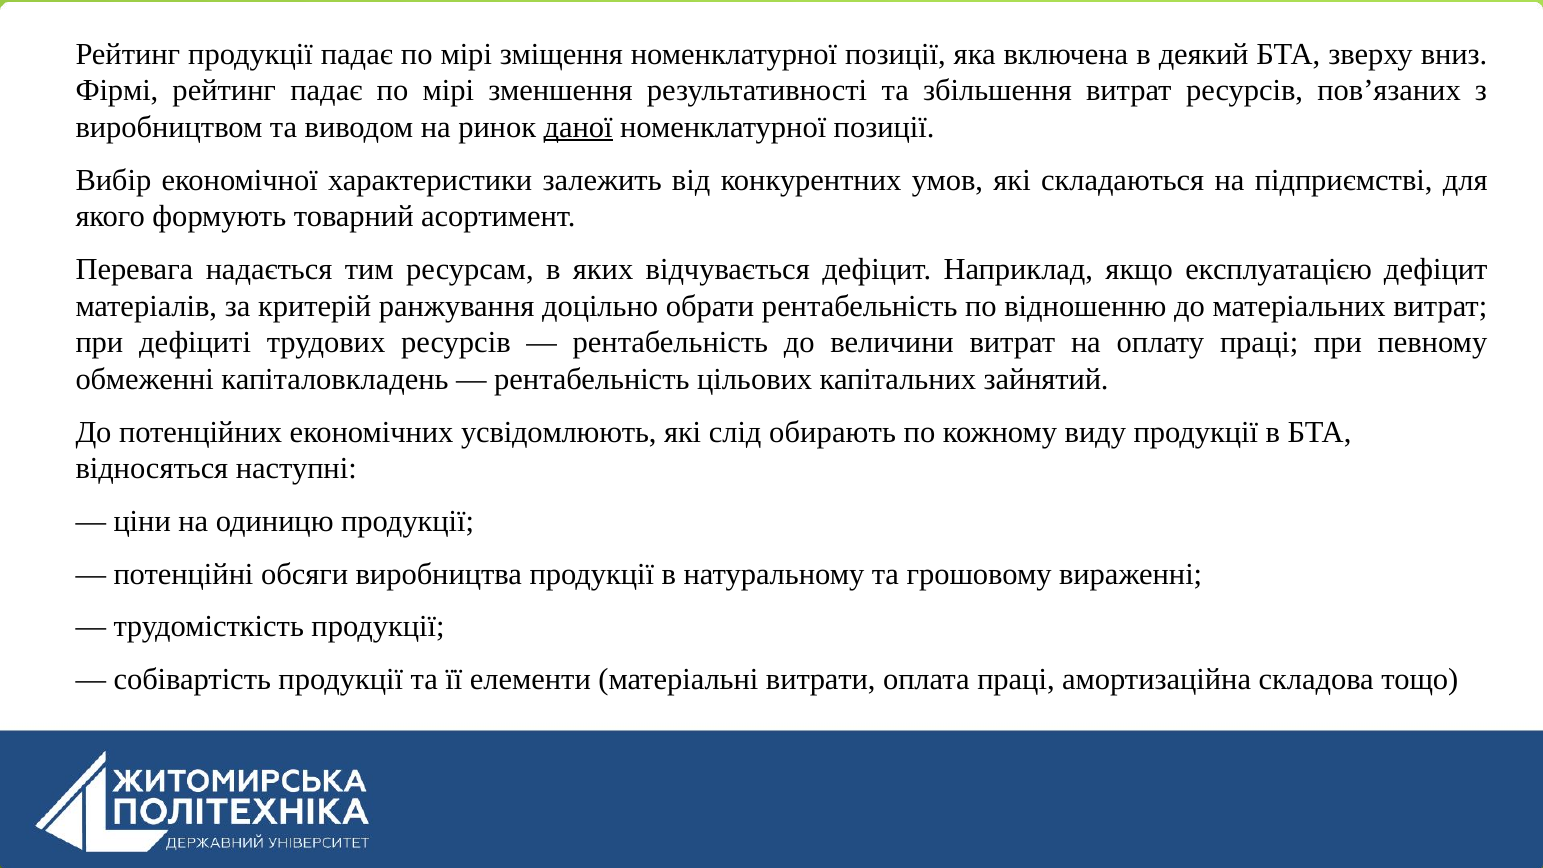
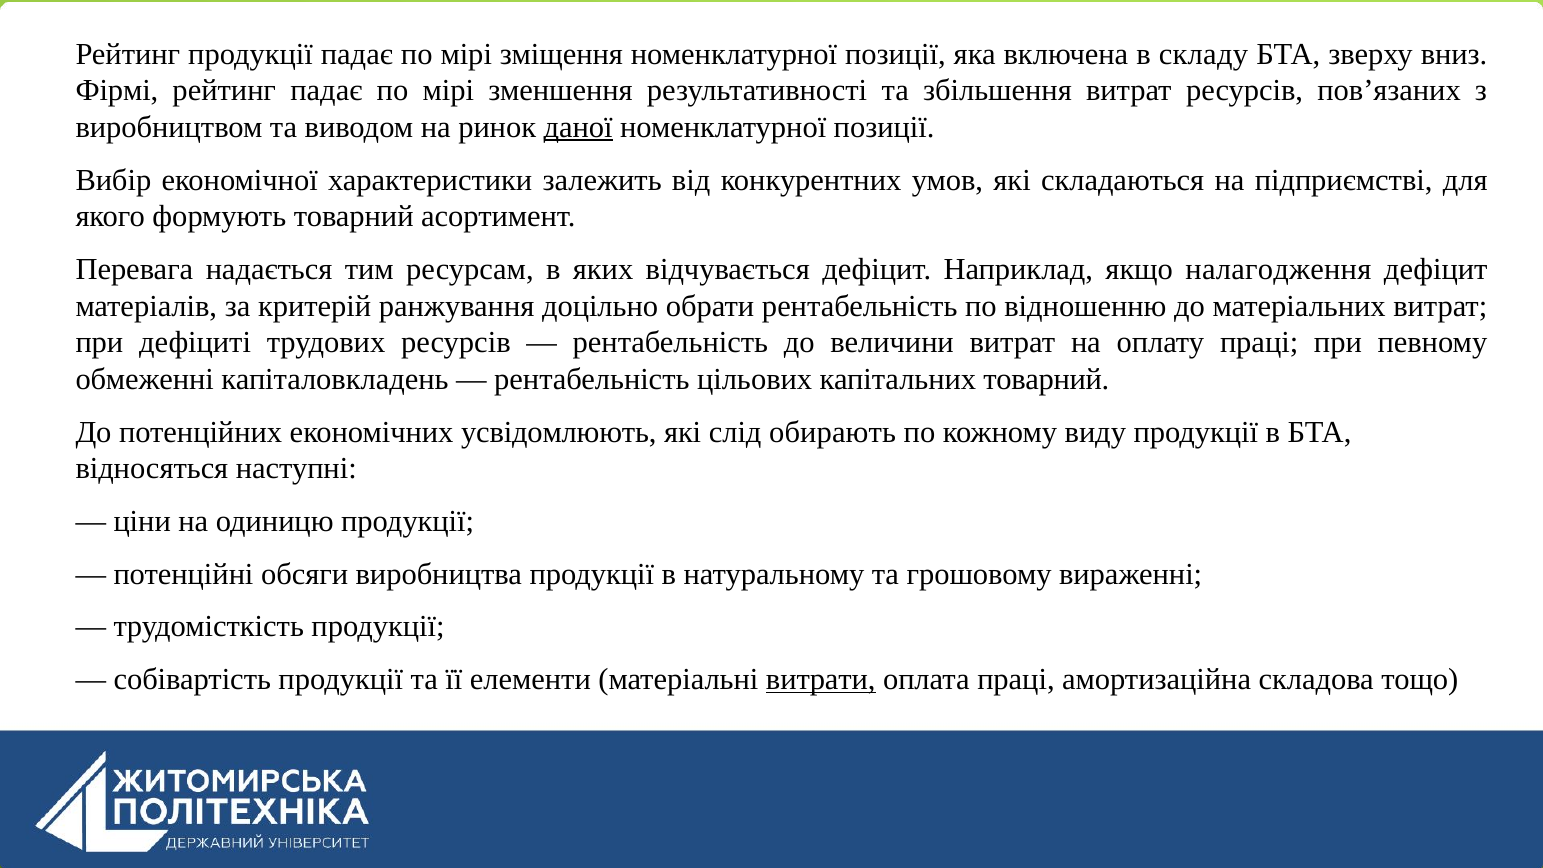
деякий: деякий -> складу (1203, 54)
експлуатацією: експлуатацією -> налагодження (1278, 269)
капітальних зайнятий: зайнятий -> товарний (1046, 379)
витрати underline: none -> present (821, 679)
